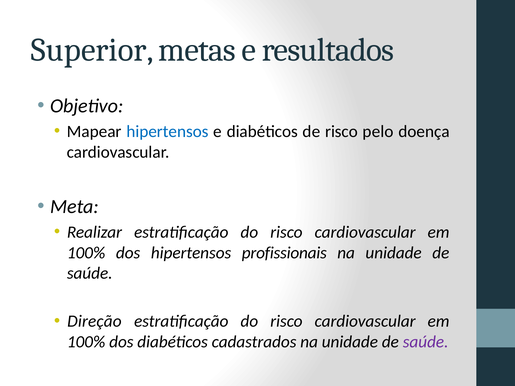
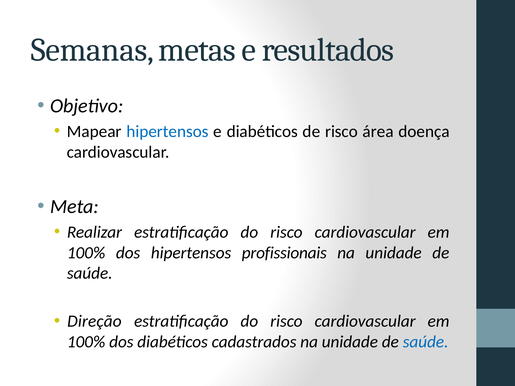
Superior: Superior -> Semanas (92, 50)
pelo: pelo -> área (378, 132)
saúde colour: purple -> blue (426, 342)
